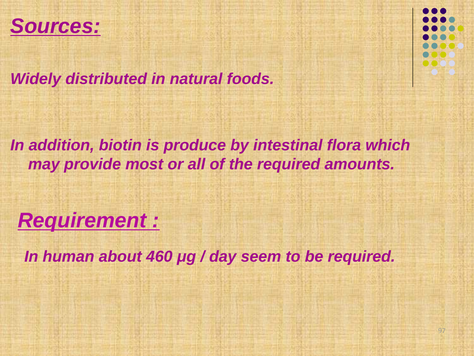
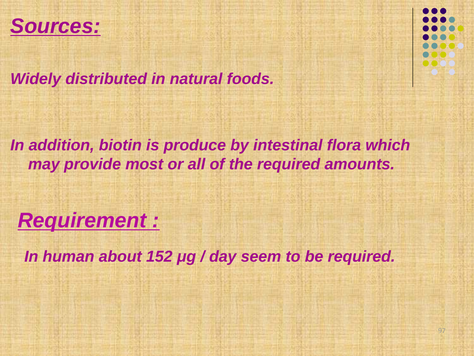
460: 460 -> 152 (159, 256)
